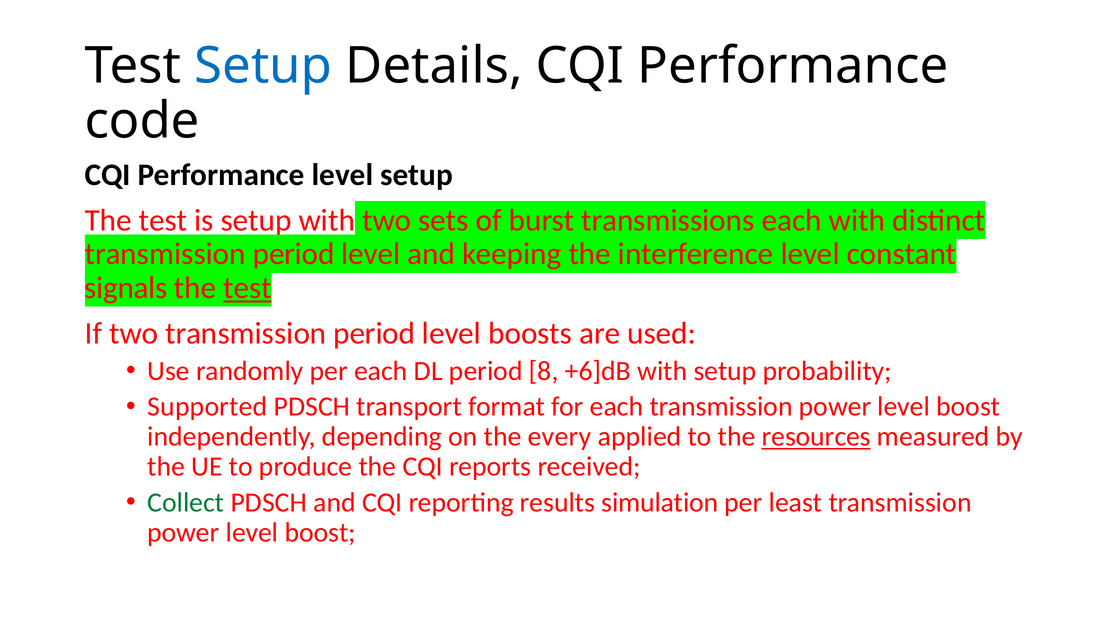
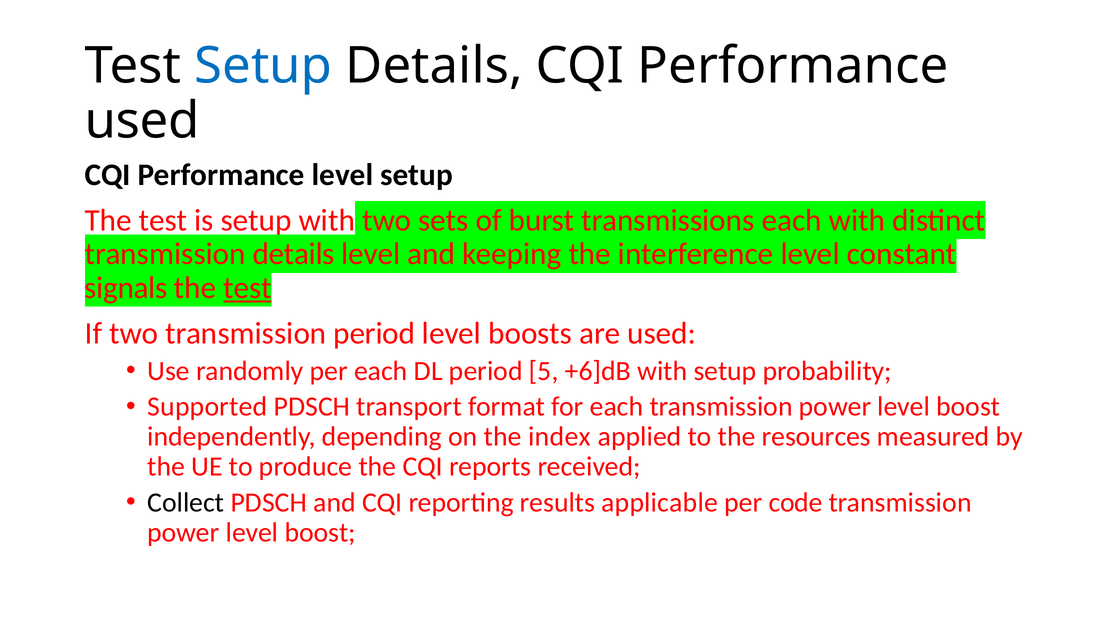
code: code -> used (142, 121)
period: period -> details (294, 254)
8: 8 -> 5 (544, 371)
every: every -> index (559, 437)
resources underline: present -> none (816, 437)
Collect colour: green -> black (186, 503)
simulation: simulation -> applicable (660, 503)
least: least -> code (796, 503)
